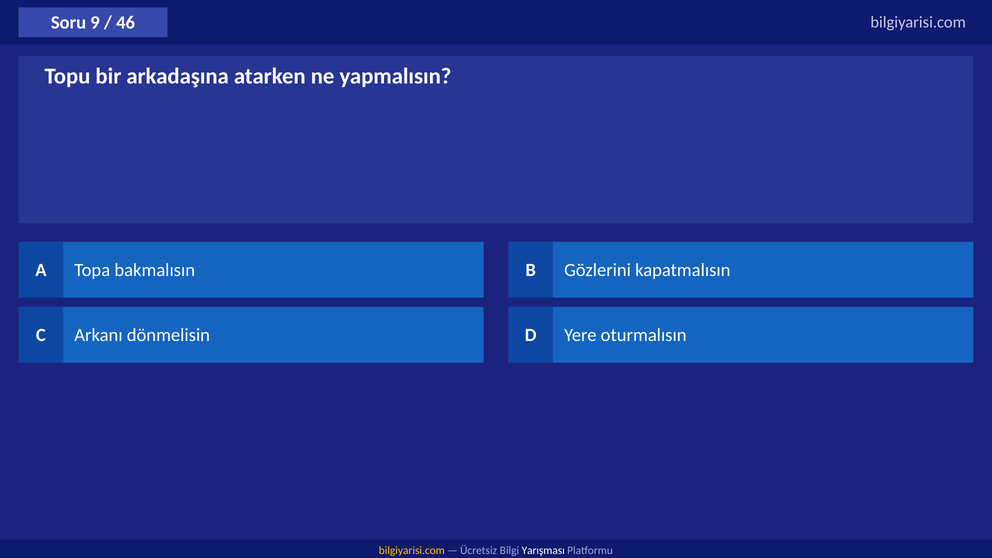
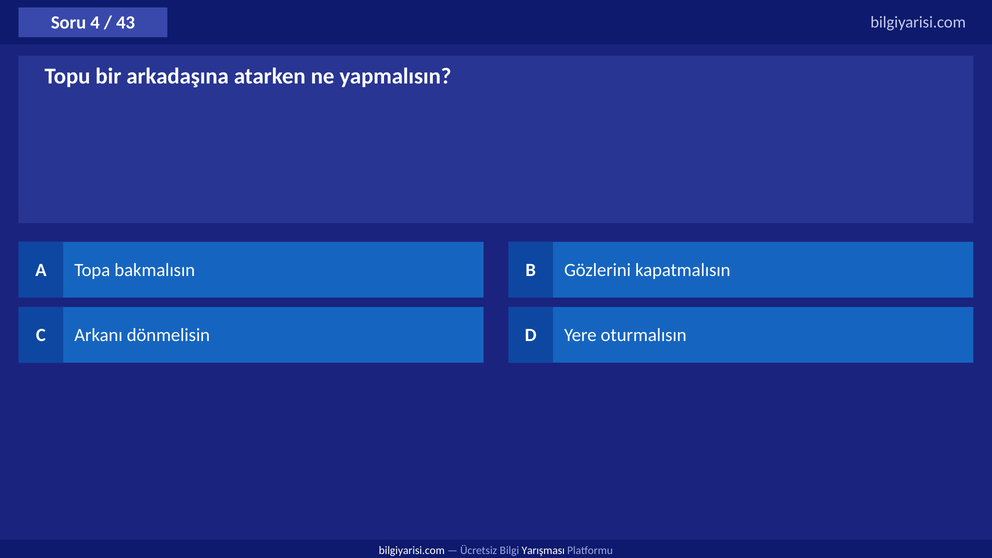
9: 9 -> 4 (95, 23)
46: 46 -> 43 (126, 23)
bilgiyarisi.com colour: yellow -> white (412, 550)
